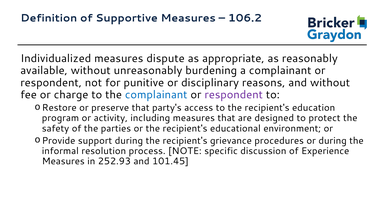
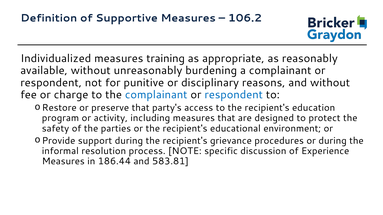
dispute: dispute -> training (166, 59)
respondent colour: purple -> blue (234, 95)
252.93: 252.93 -> 186.44 (114, 162)
101.45: 101.45 -> 583.81 (170, 162)
